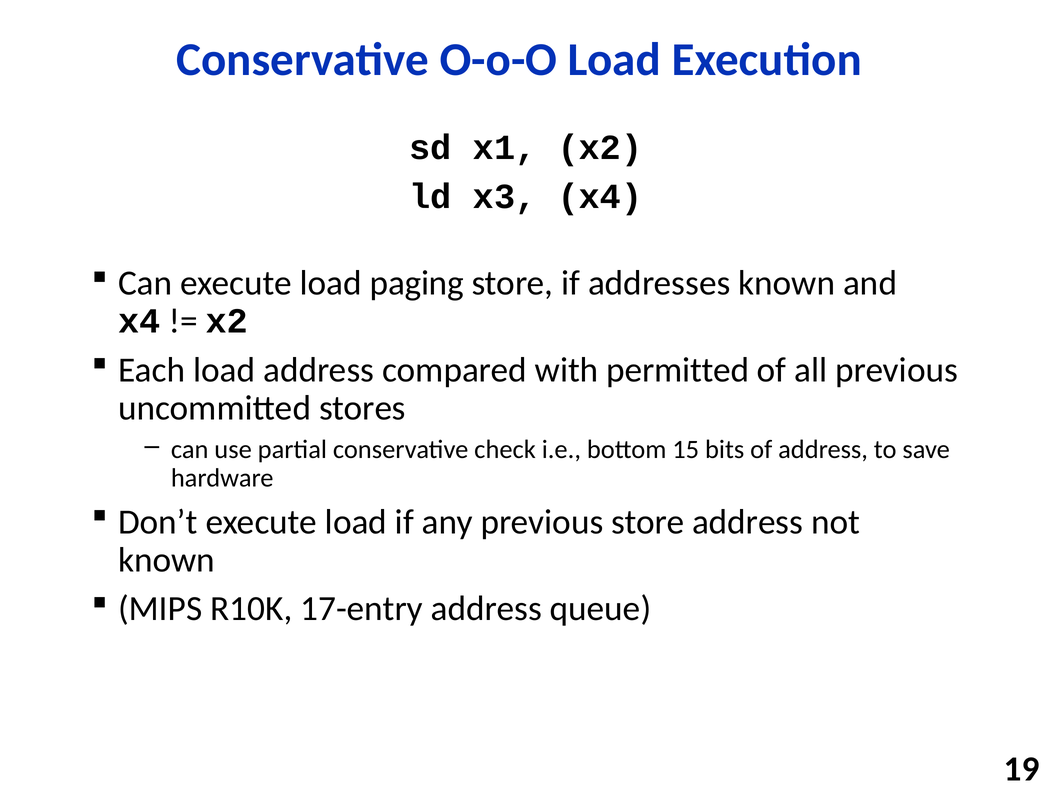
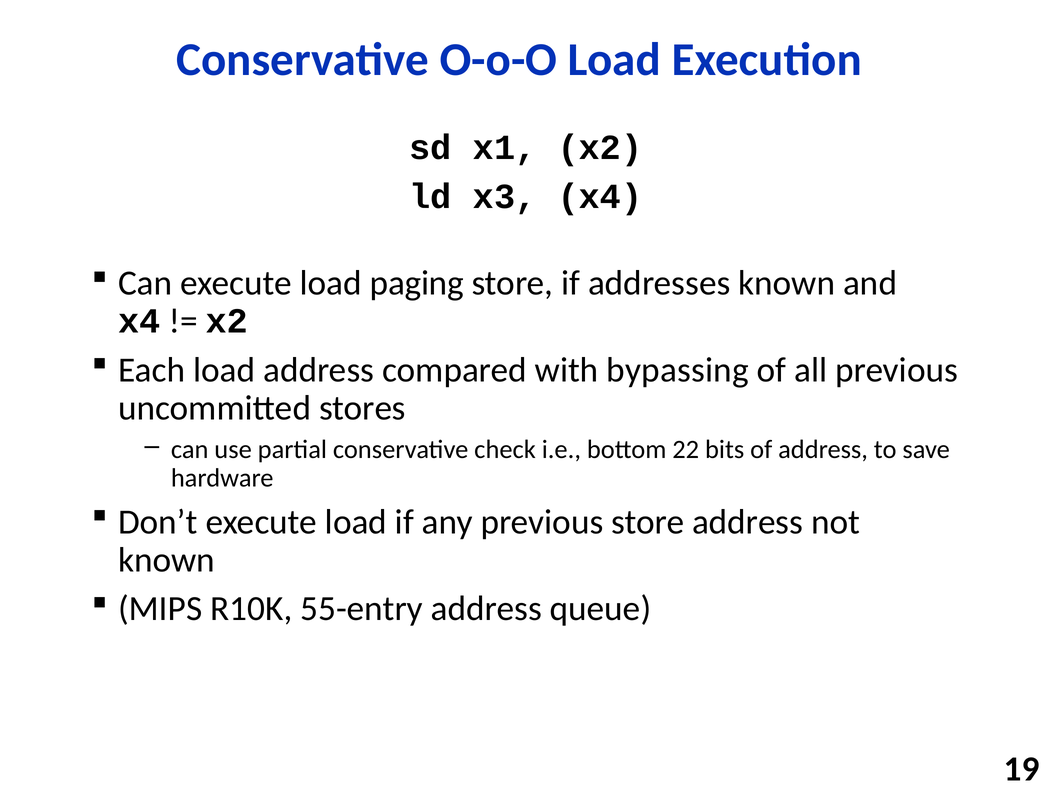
permitted: permitted -> bypassing (678, 370)
15: 15 -> 22 (686, 450)
17-entry: 17-entry -> 55-entry (362, 609)
